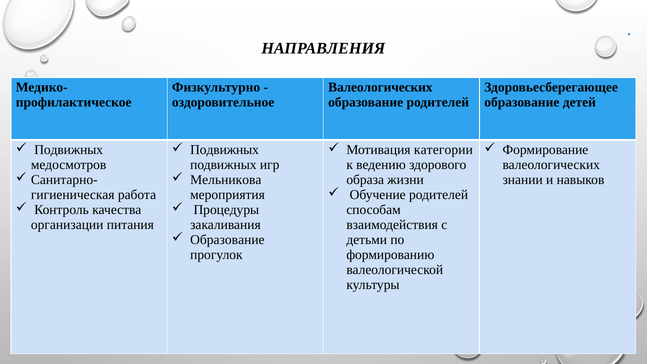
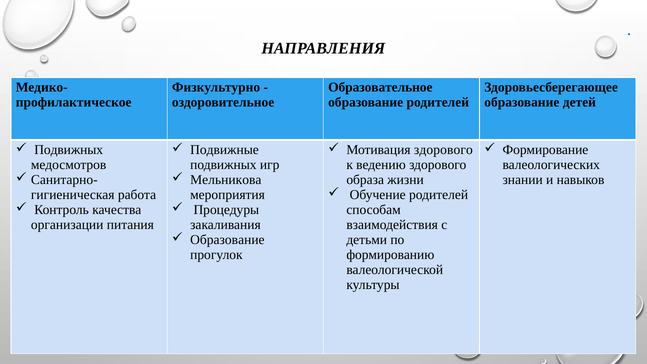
Валеологических: Валеологических -> Образовательное (380, 88)
Подвижных: Подвижных -> Подвижные (225, 150)
Мотивация категории: категории -> здорового (443, 150)
